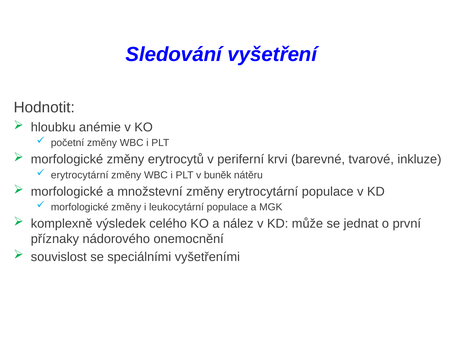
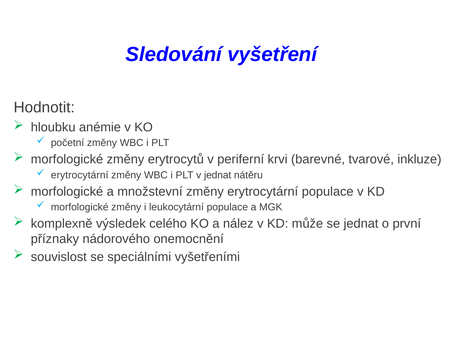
v buněk: buněk -> jednat (218, 175)
